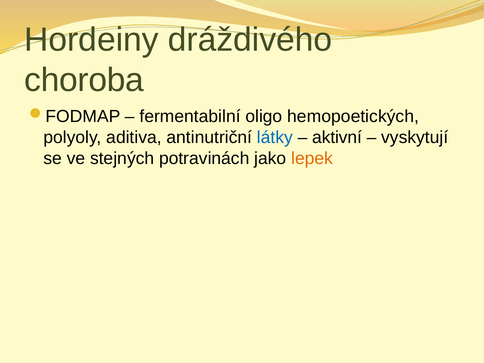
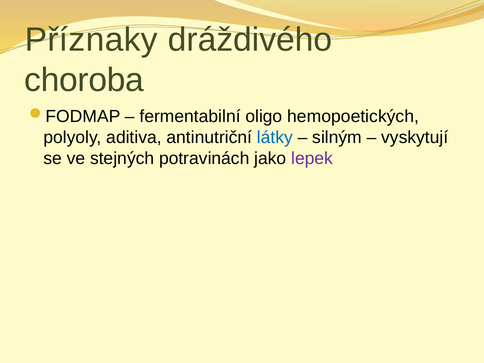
Hordeiny: Hordeiny -> Příznaky (91, 40)
aktivní: aktivní -> silným (337, 138)
lepek colour: orange -> purple (312, 158)
